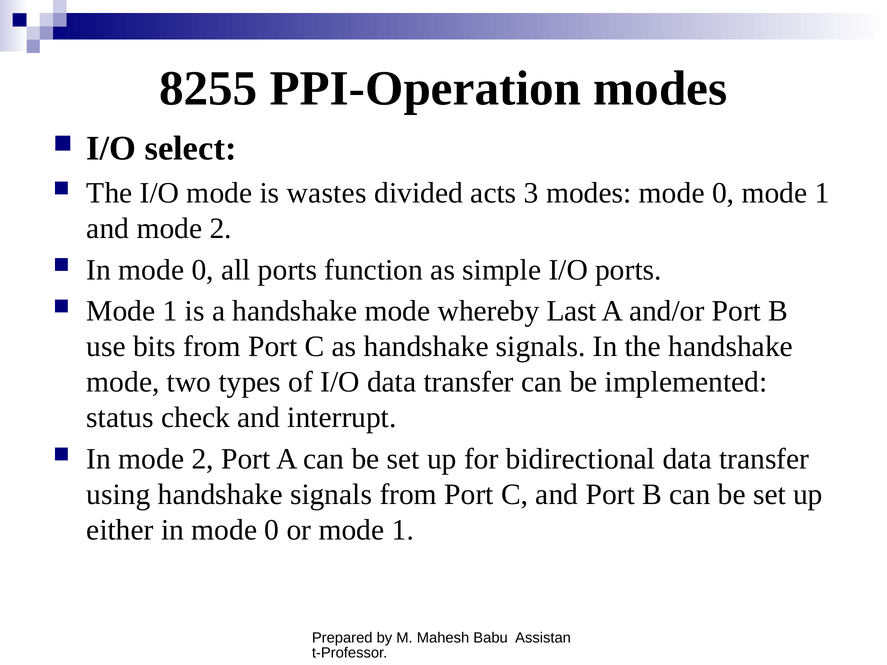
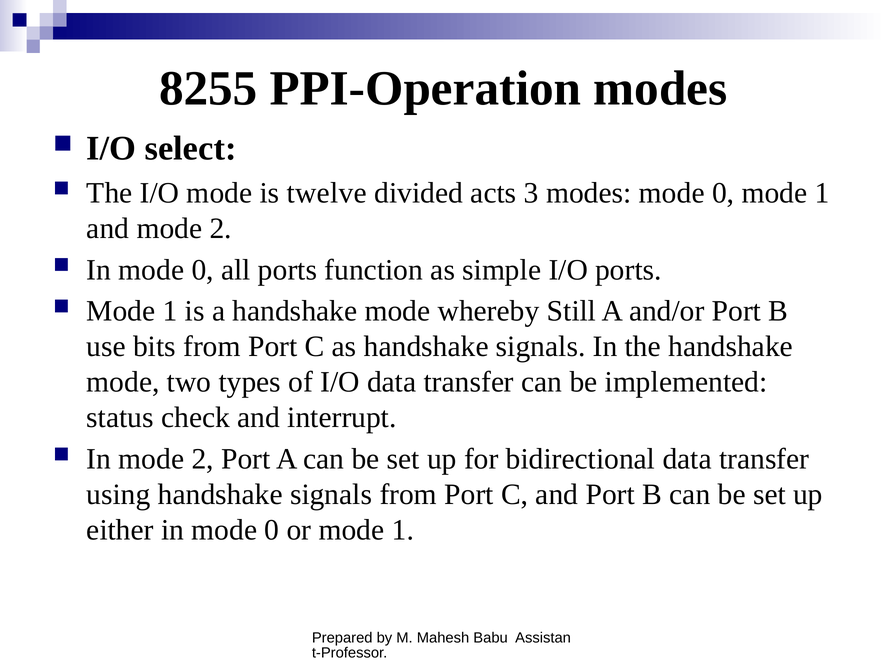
wastes: wastes -> twelve (327, 193)
Last: Last -> Still (571, 311)
